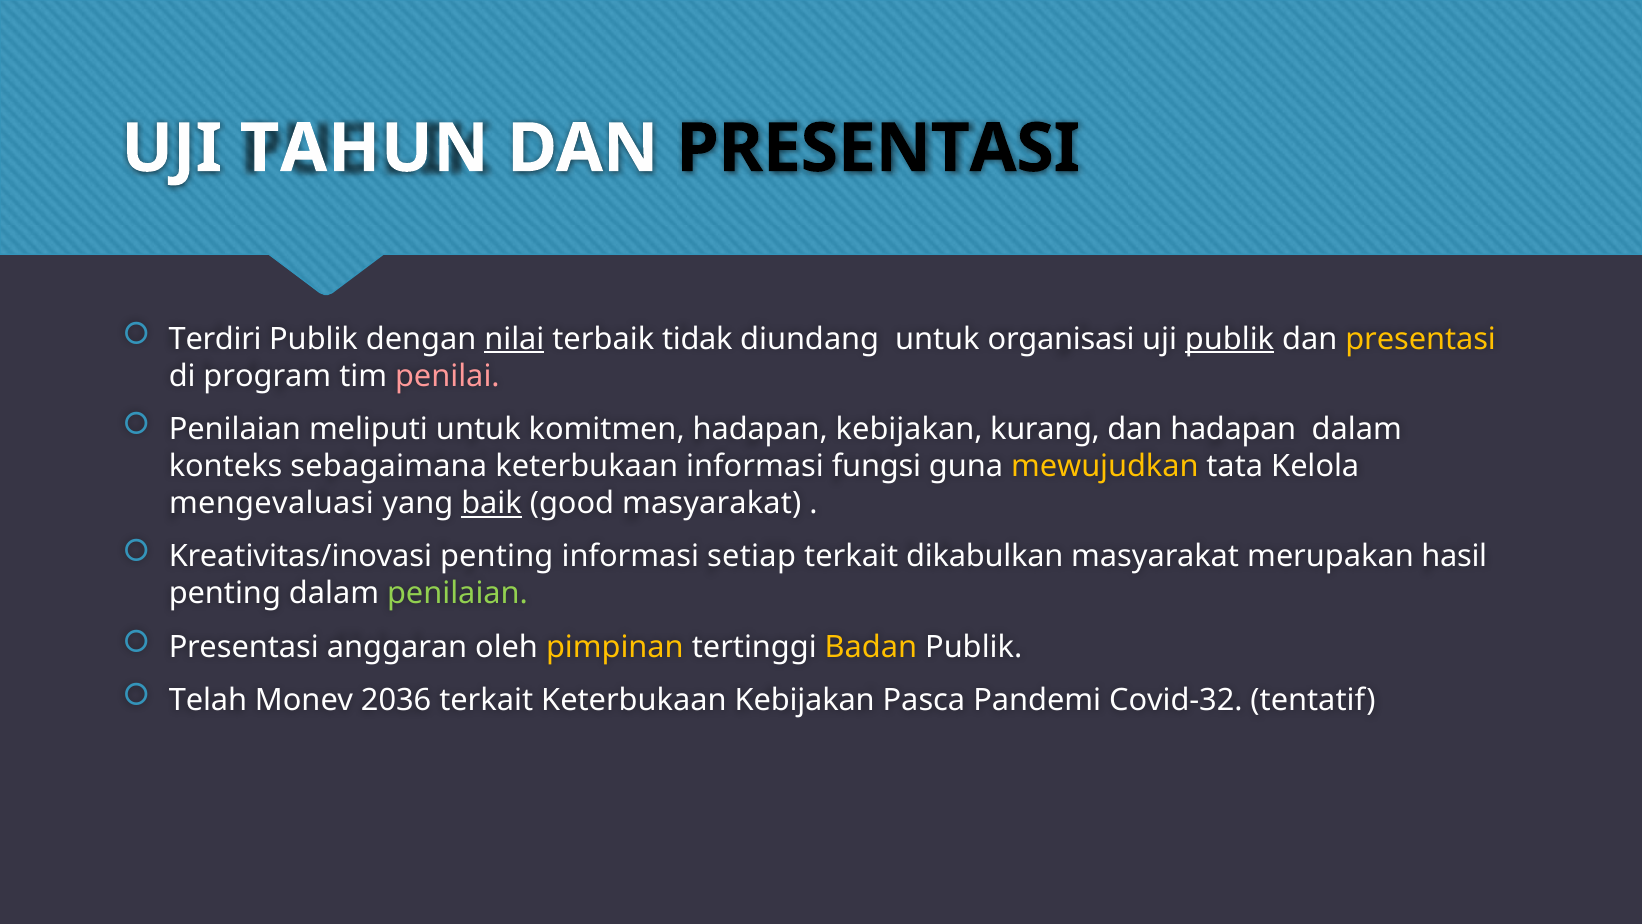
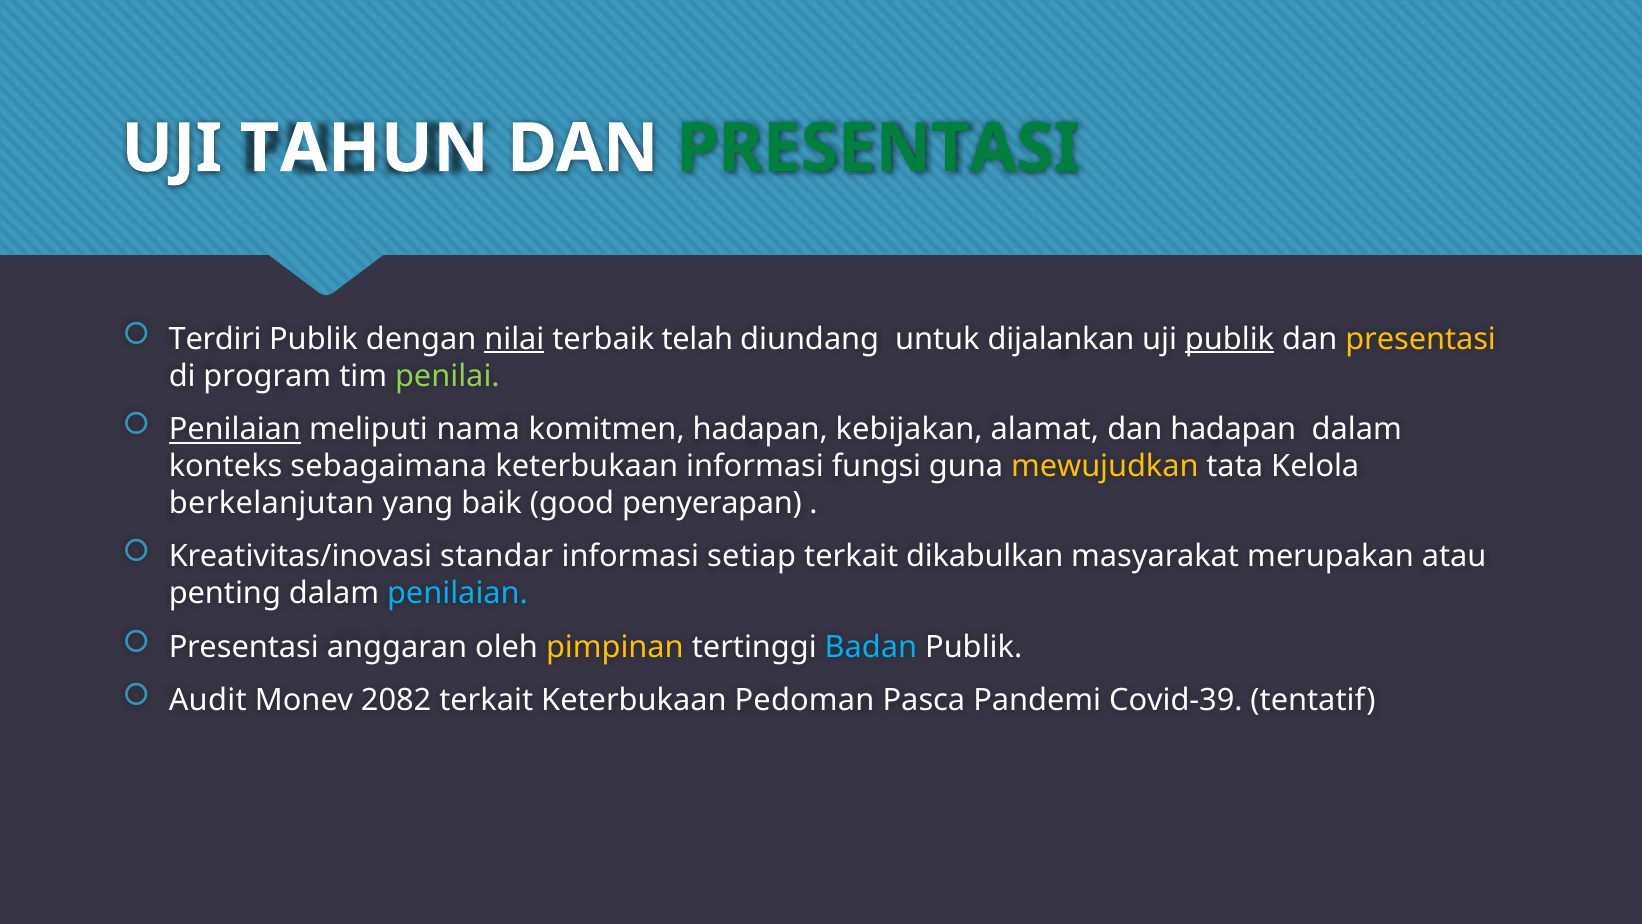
PRESENTASI colour: black -> green (878, 148)
tidak: tidak -> telah (697, 339)
organisasi: organisasi -> dijalankan (1061, 339)
penilai colour: pink -> light green (447, 376)
Penilaian underline: none -> present (235, 429)
meliputi untuk: untuk -> nama (478, 429)
kurang: kurang -> alamat (1045, 429)
mengevaluasi: mengevaluasi -> berkelanjutan (271, 503)
baik underline: present -> none (492, 503)
good masyarakat: masyarakat -> penyerapan (712, 503)
Kreativitas/inovasi penting: penting -> standar (497, 557)
hasil: hasil -> atau (1454, 557)
penilaian colour: light green -> light blue (458, 593)
Badan colour: yellow -> light blue (871, 647)
Telah: Telah -> Audit (208, 700)
2036: 2036 -> 2082 (396, 700)
Keterbukaan Kebijakan: Kebijakan -> Pedoman (805, 700)
Covid-32: Covid-32 -> Covid-39 (1176, 700)
